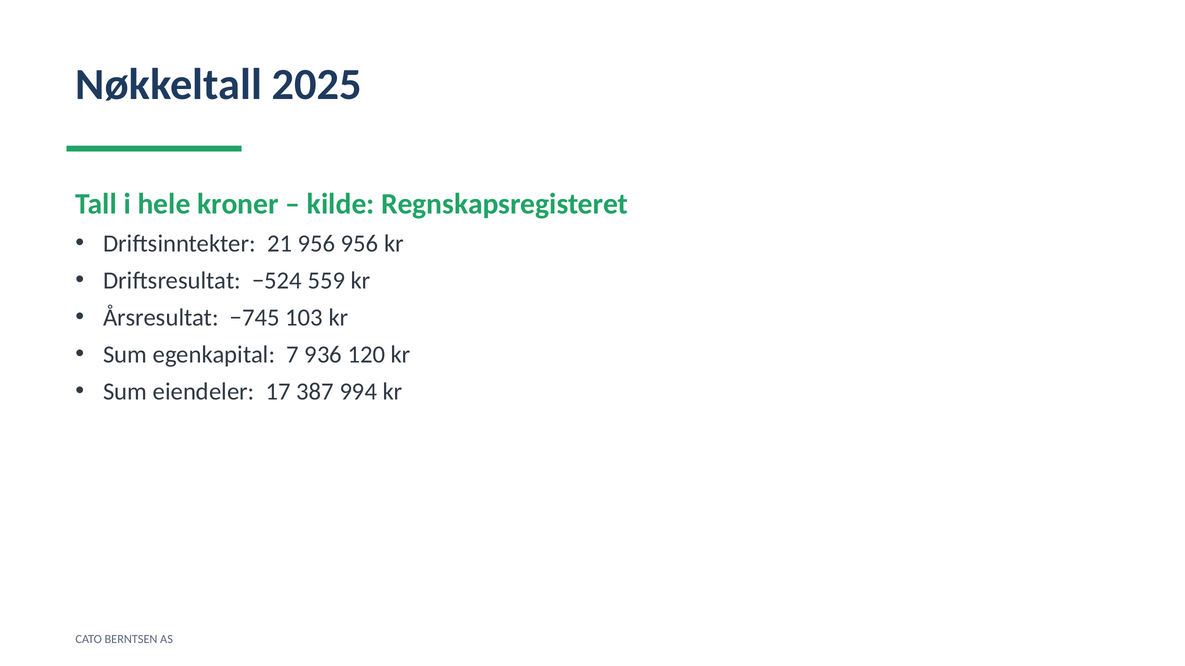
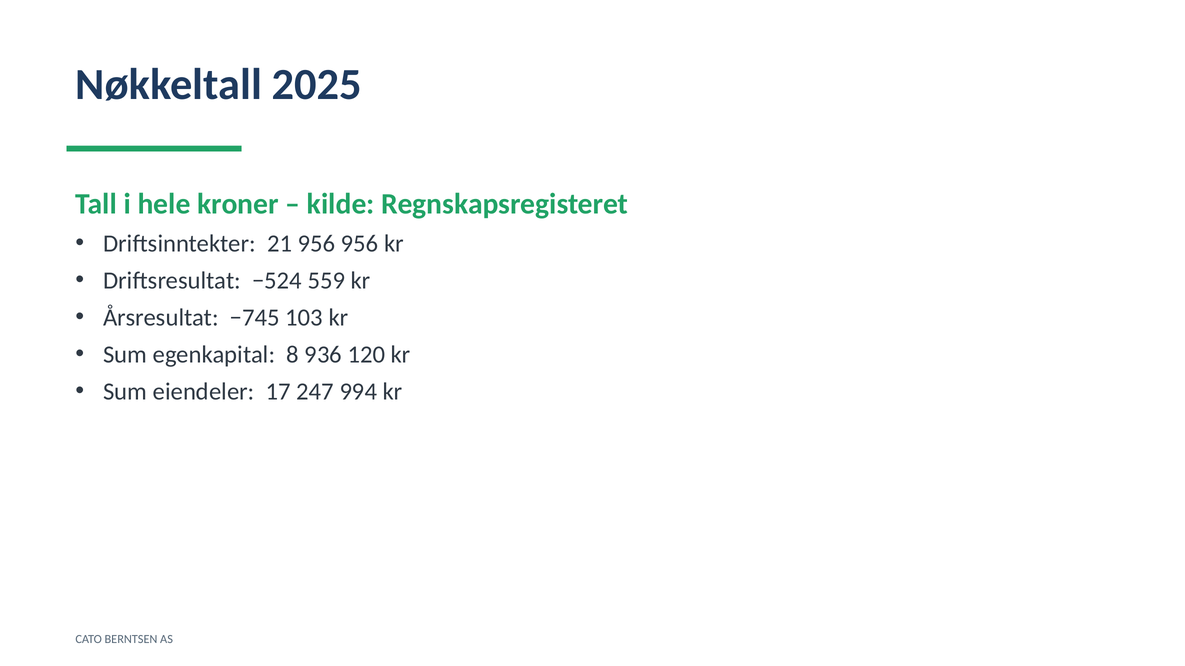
7: 7 -> 8 (293, 355)
387: 387 -> 247 (315, 392)
